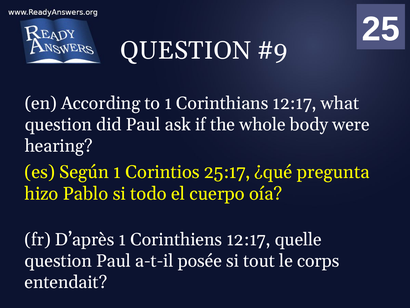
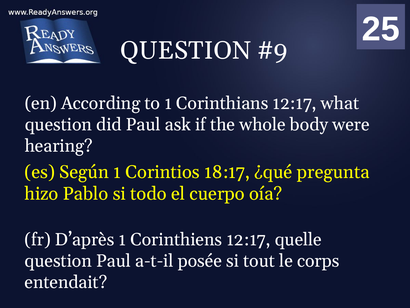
25:17: 25:17 -> 18:17 (227, 172)
